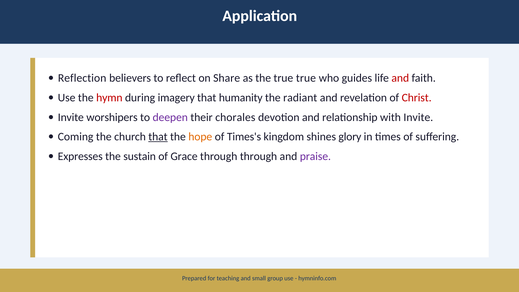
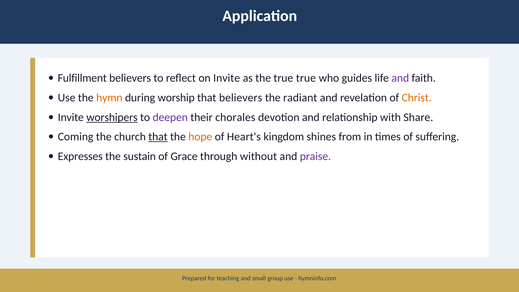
Reflection: Reflection -> Fulfillment (82, 78)
on Share: Share -> Invite (227, 78)
and colour: red -> purple (400, 78)
hymn colour: red -> orange (109, 98)
imagery: imagery -> worship (176, 98)
that humanity: humanity -> believers (241, 98)
Christ colour: red -> orange (417, 98)
worshipers underline: none -> present (112, 117)
with Invite: Invite -> Share (418, 117)
Times's: Times's -> Heart's (244, 137)
glory: glory -> from (350, 137)
through through: through -> without (258, 156)
